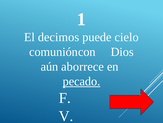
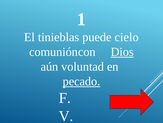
decimos: decimos -> tinieblas (59, 37)
Dios underline: none -> present (122, 52)
aborrece: aborrece -> voluntad (83, 66)
